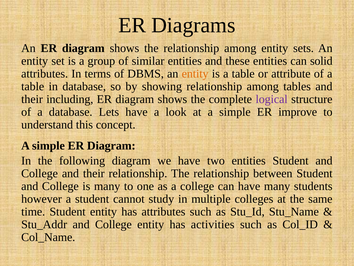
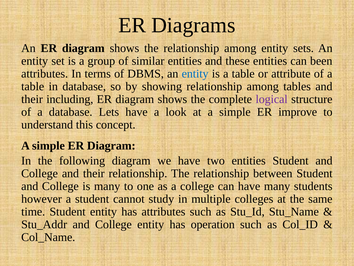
solid: solid -> been (321, 61)
entity colour: orange -> blue (195, 74)
activities: activities -> operation (213, 224)
